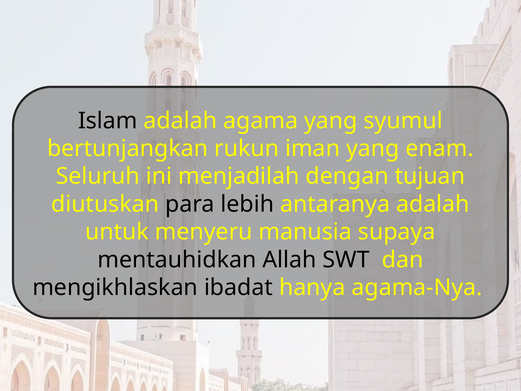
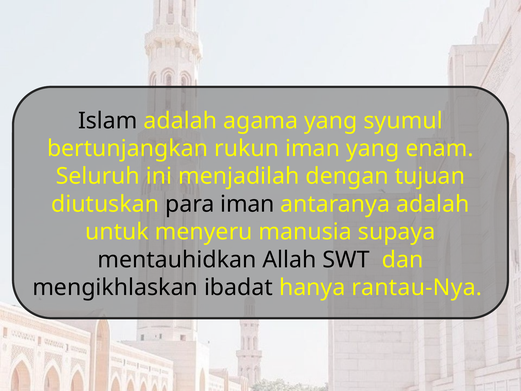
para lebih: lebih -> iman (247, 204)
agama-Nya: agama-Nya -> rantau-Nya (417, 287)
